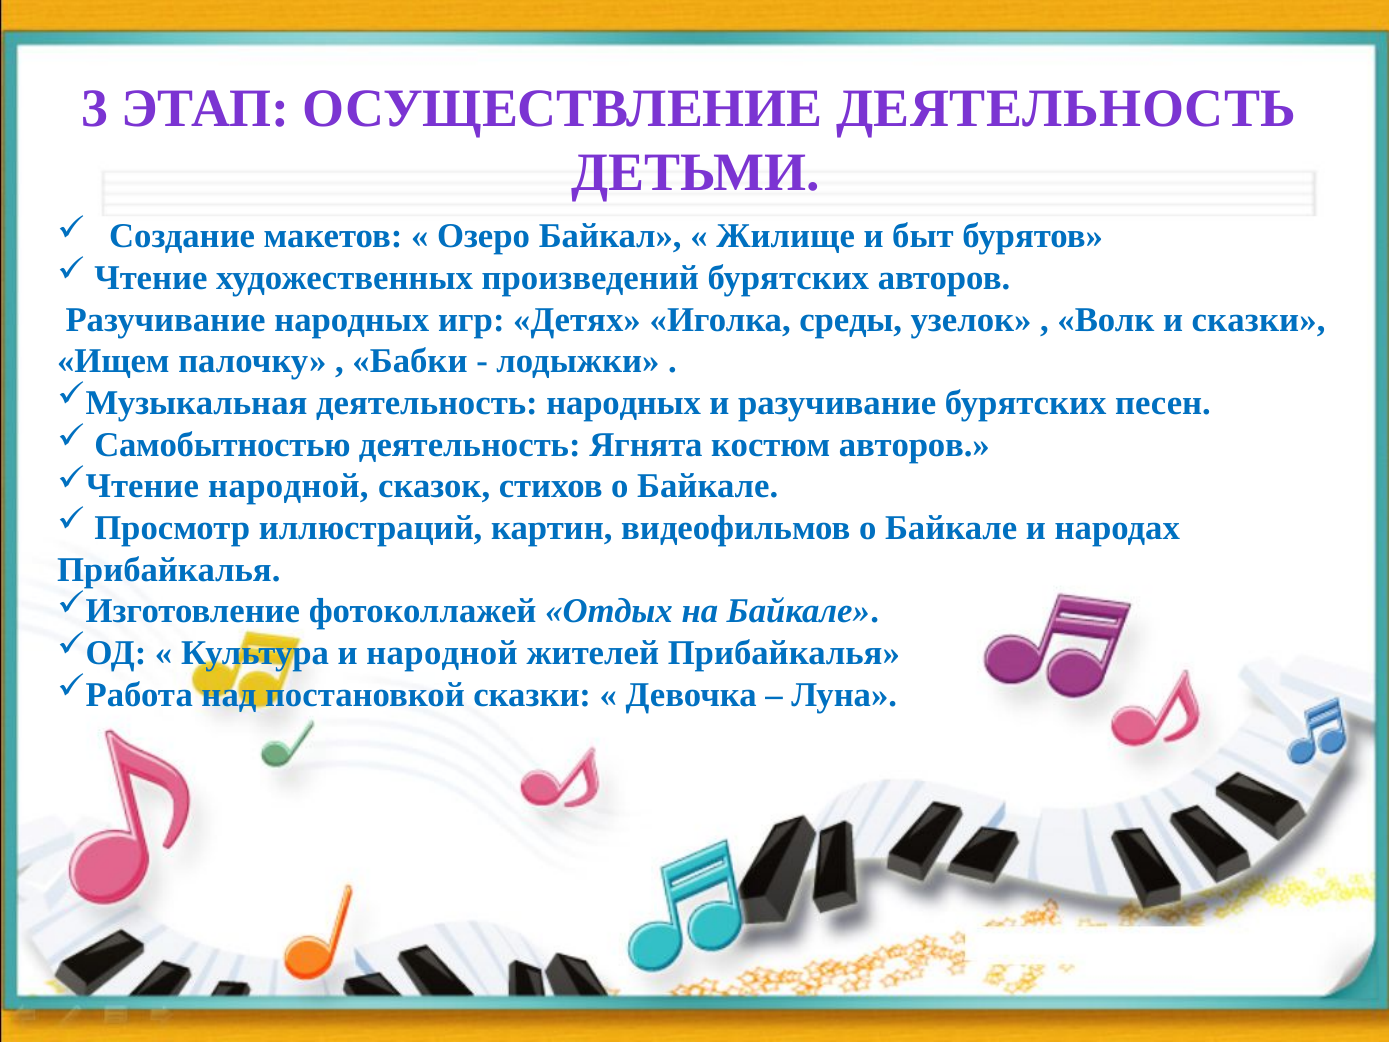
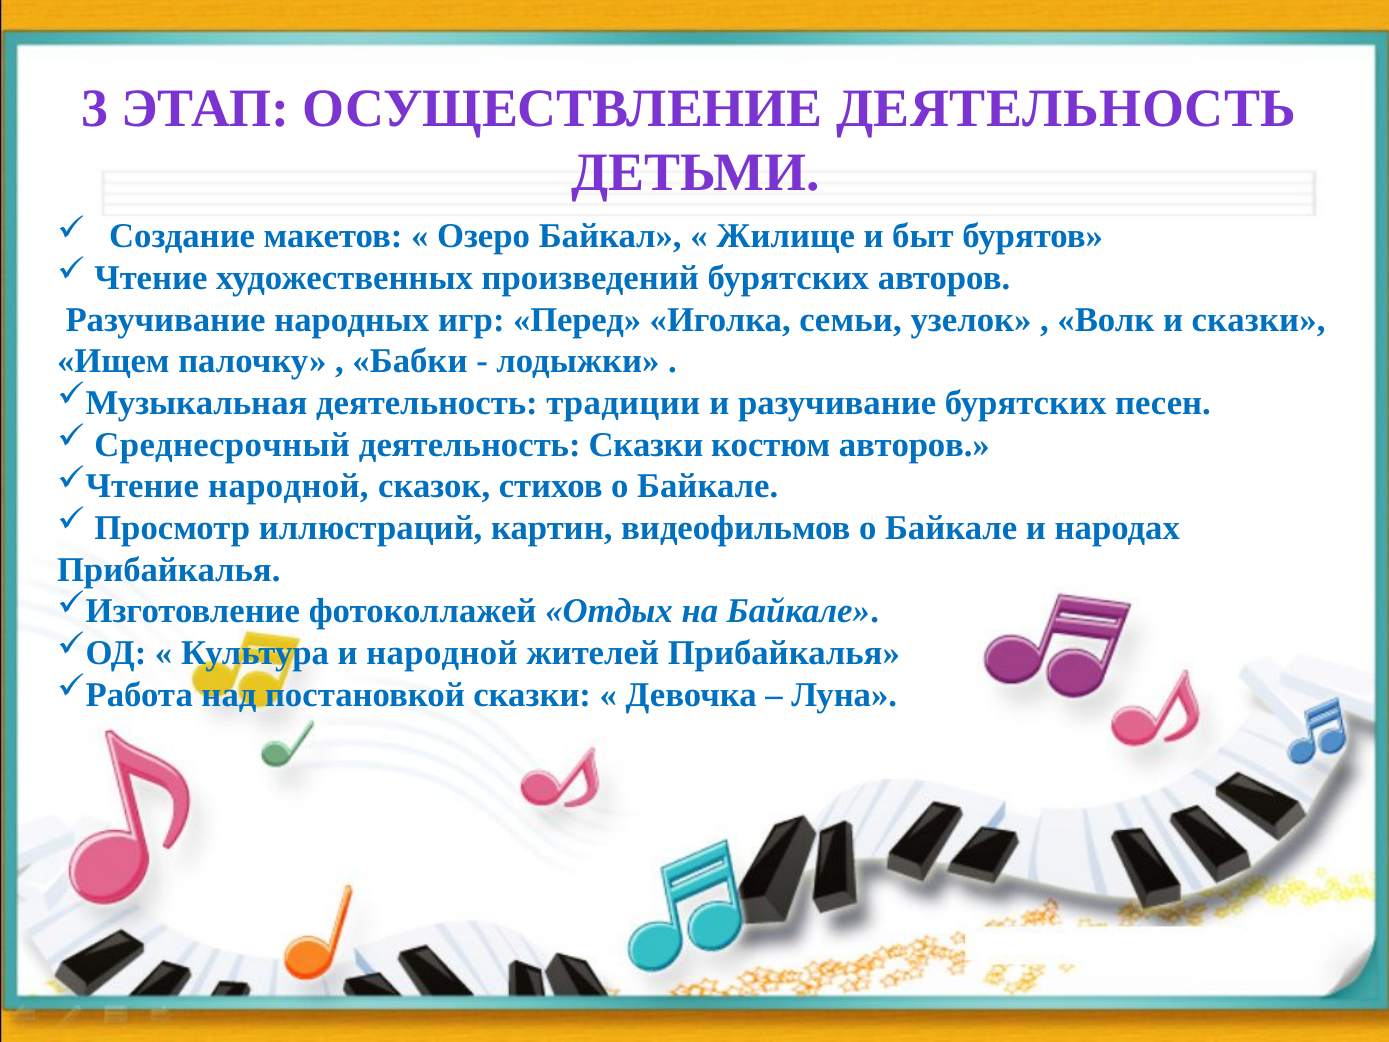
Детях: Детях -> Перед (577, 320)
среды: среды -> семьи (851, 320)
деятельность народных: народных -> традиции (623, 403)
Самобытностью: Самобытностью -> Среднесрочный (222, 445)
деятельность Ягнята: Ягнята -> Сказки (646, 445)
